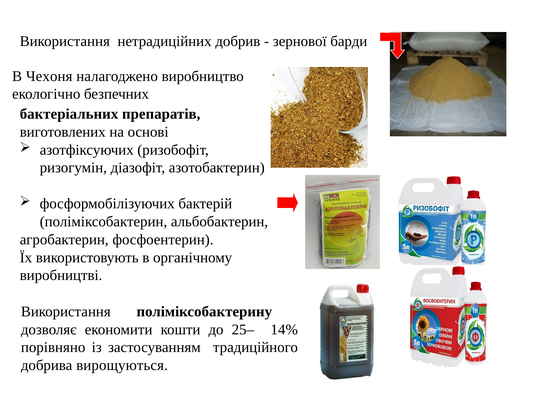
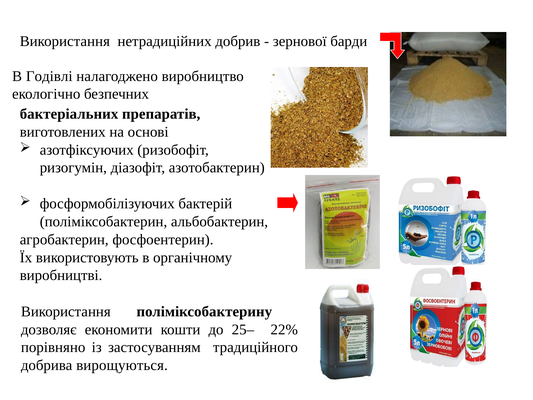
Чехоня: Чехоня -> Годівлі (49, 76)
14%: 14% -> 22% (284, 329)
